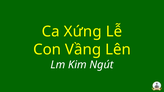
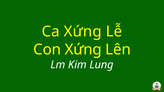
Con Vầng: Vầng -> Xứng (83, 50)
Ngút: Ngút -> Lung (102, 65)
